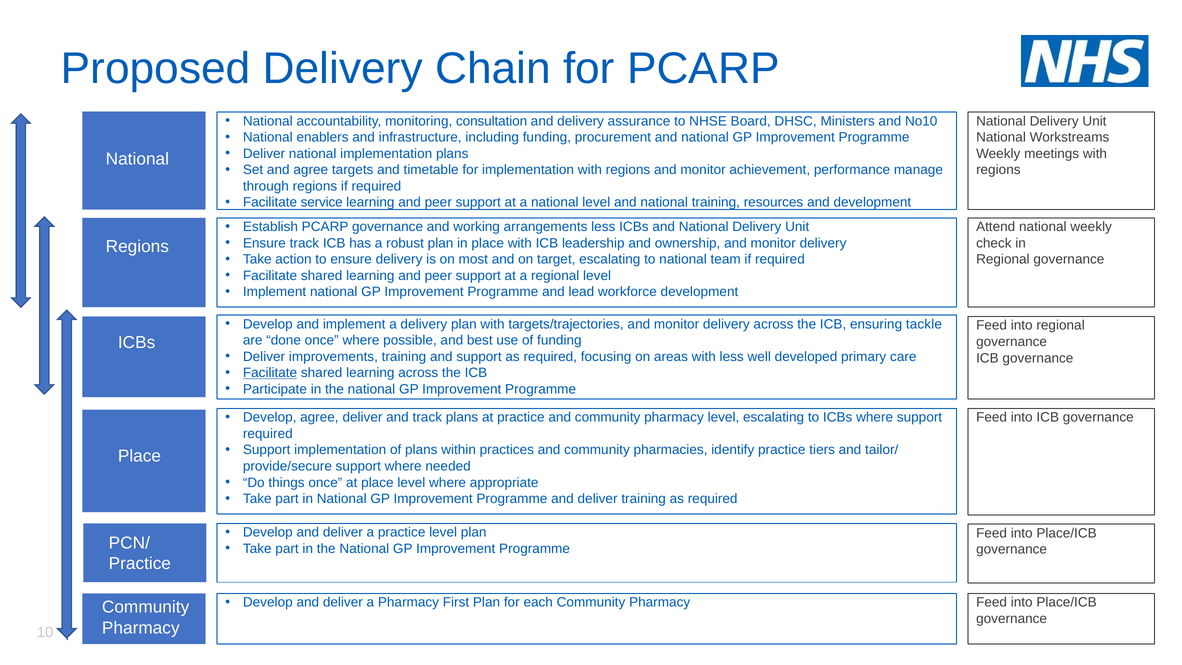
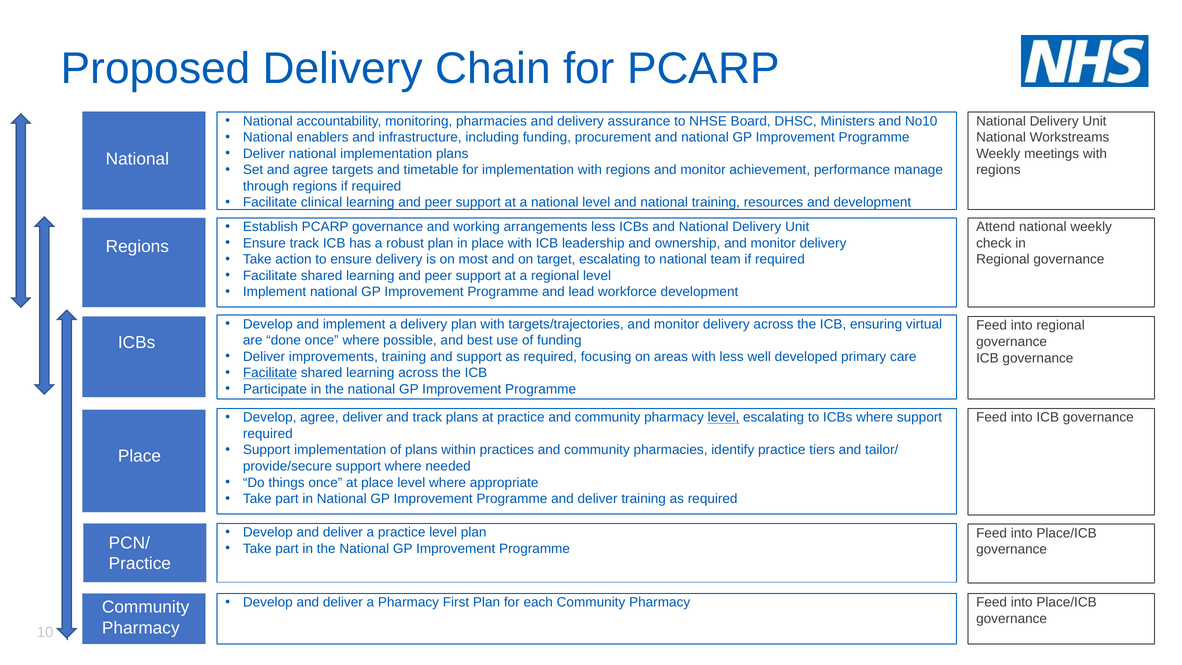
monitoring consultation: consultation -> pharmacies (492, 121)
service: service -> clinical (322, 202)
tackle: tackle -> virtual (924, 324)
level underline: none -> present (723, 417)
